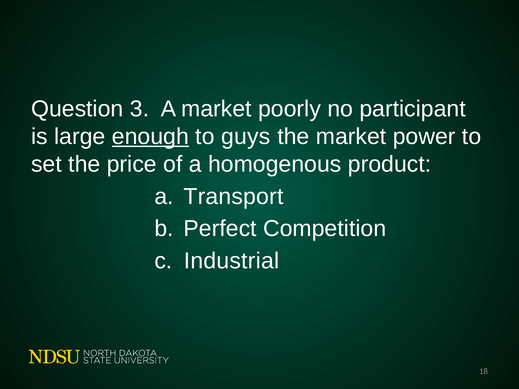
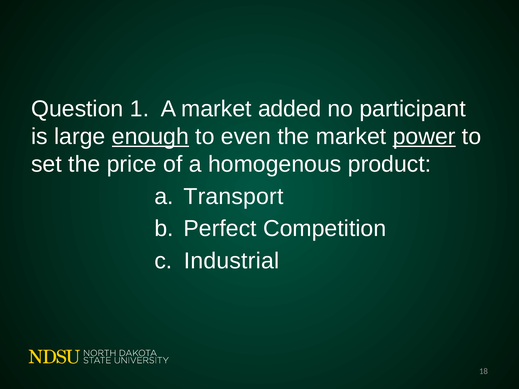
3: 3 -> 1 (139, 109)
poorly: poorly -> added (290, 109)
guys: guys -> even (246, 137)
power underline: none -> present (424, 137)
